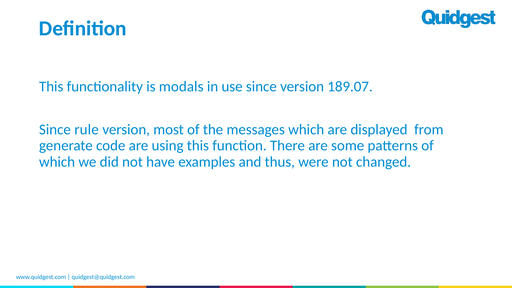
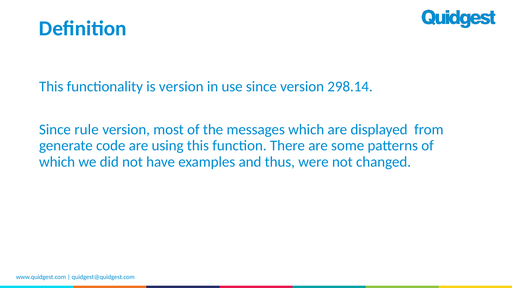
is modals: modals -> version (181, 87)
189.07: 189.07 -> 298.14 (350, 87)
